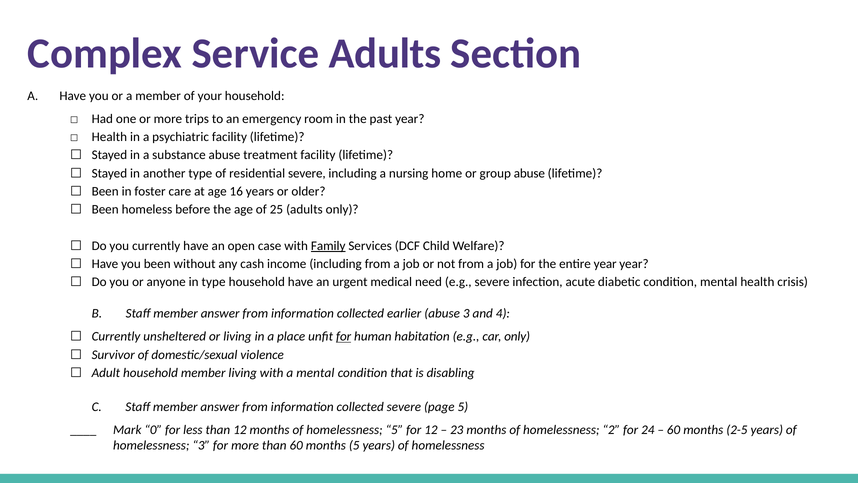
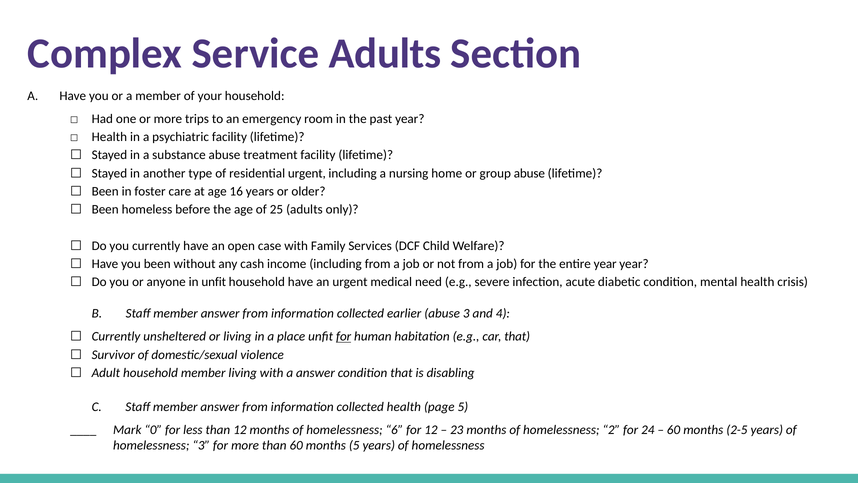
residential severe: severe -> urgent (307, 173)
Family underline: present -> none (328, 246)
in type: type -> unfit (214, 282)
car only: only -> that (517, 336)
a mental: mental -> answer (315, 373)
collected severe: severe -> health (404, 406)
homelessness 5: 5 -> 6 (394, 429)
